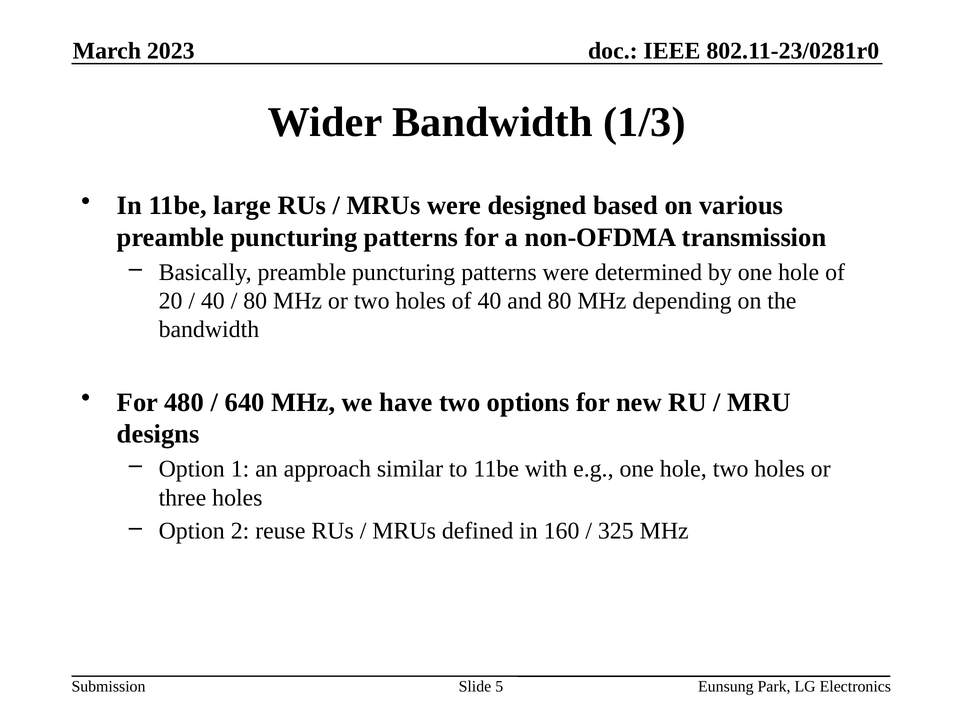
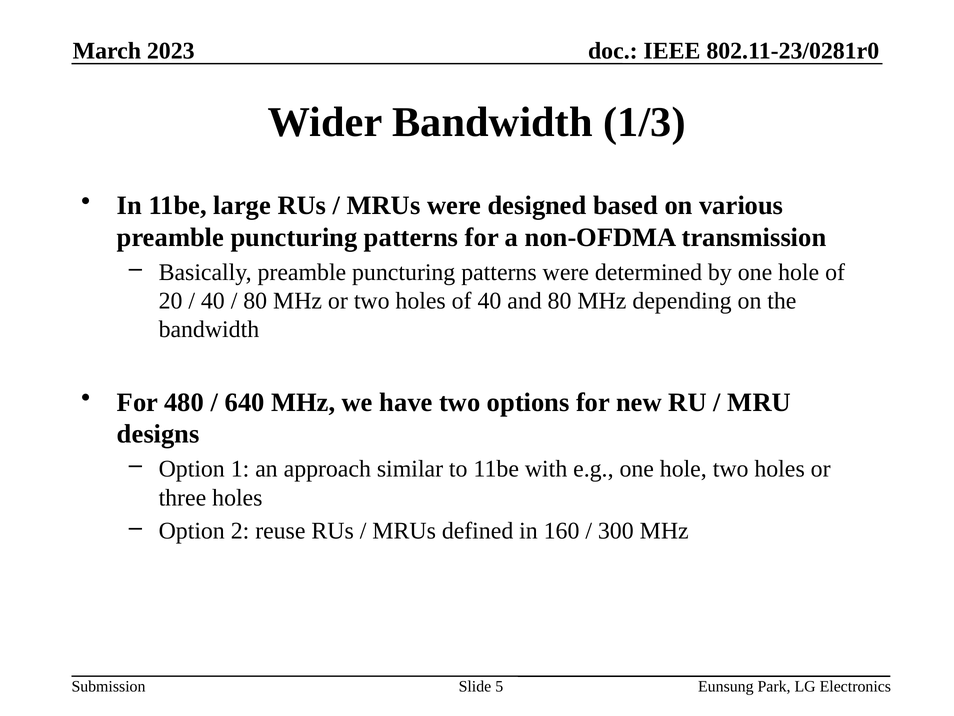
325: 325 -> 300 (616, 531)
